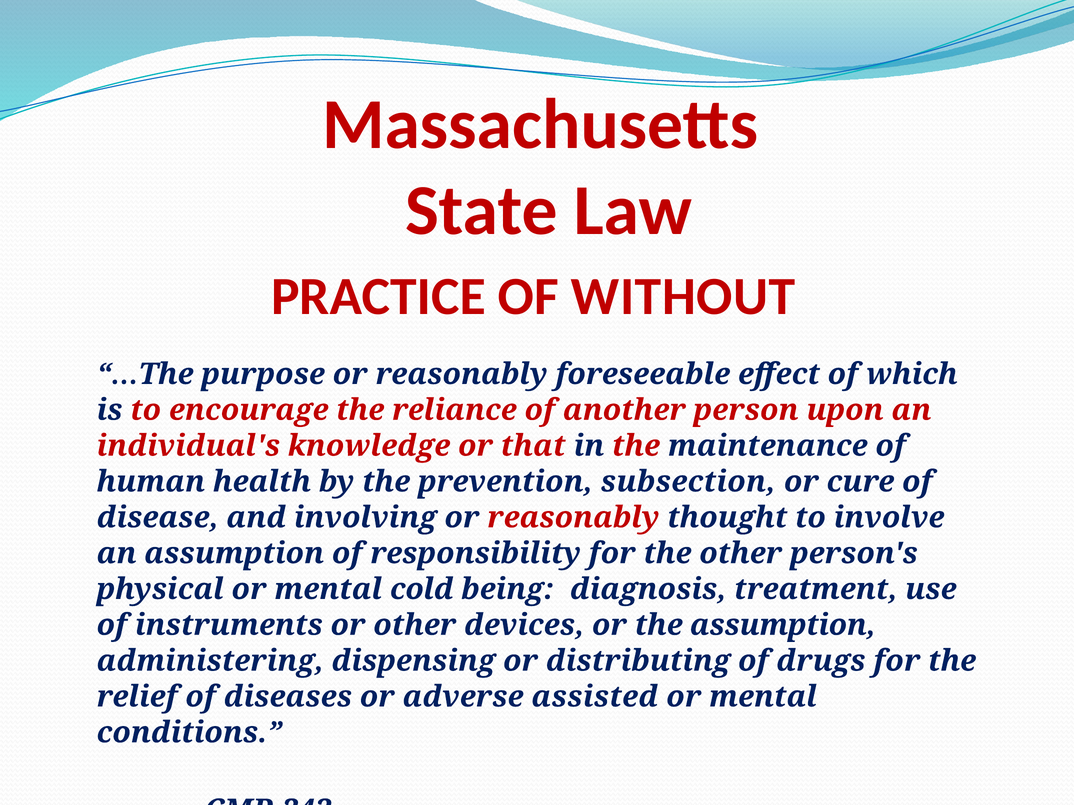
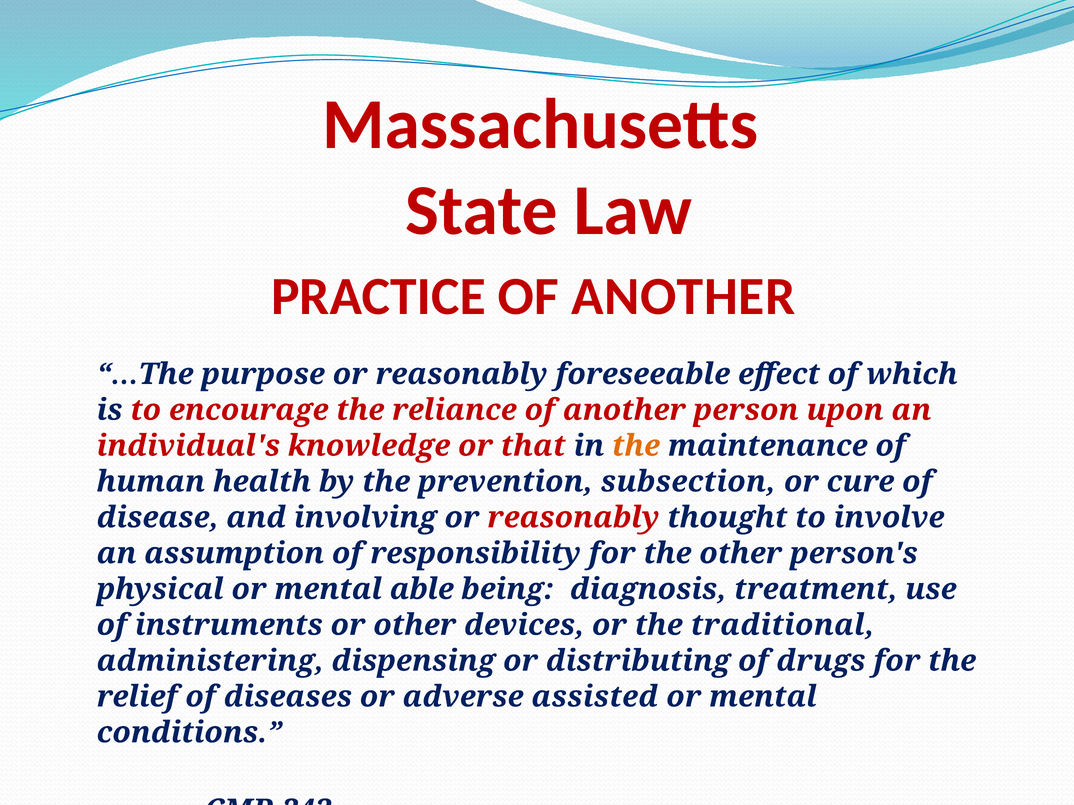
PRACTICE OF WITHOUT: WITHOUT -> ANOTHER (683, 297)
the colour: red -> orange (636, 446)
cold: cold -> able (422, 590)
the assumption: assumption -> traditional (782, 625)
